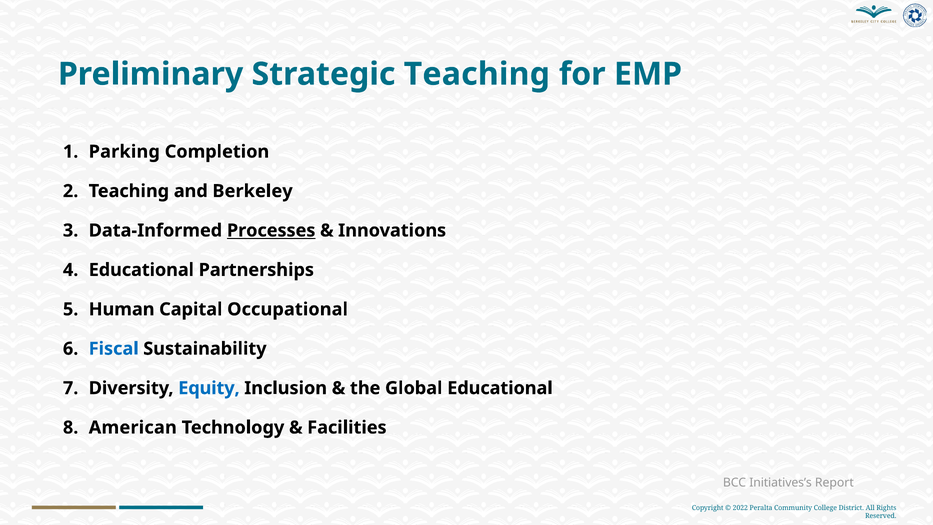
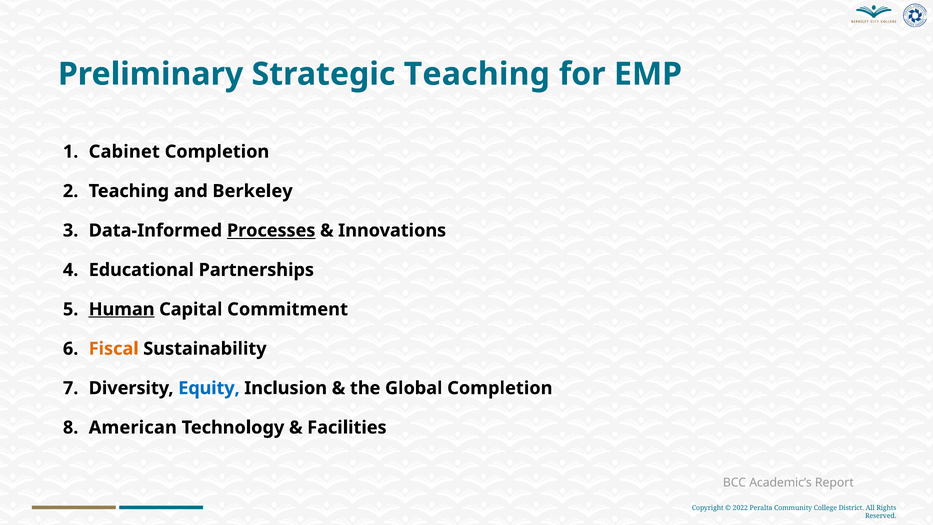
Parking: Parking -> Cabinet (124, 152)
Human underline: none -> present (122, 309)
Occupational: Occupational -> Commitment (288, 309)
Fiscal colour: blue -> orange (114, 349)
Global Educational: Educational -> Completion (500, 388)
Initiatives’s: Initiatives’s -> Academic’s (781, 482)
